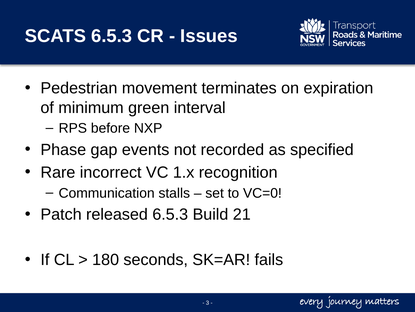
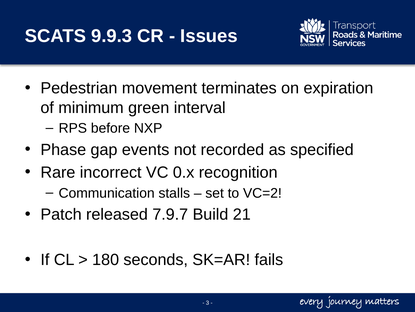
SCATS 6.5.3: 6.5.3 -> 9.9.3 (112, 36)
1.x: 1.x -> 0.x (184, 172)
VC=0: VC=0 -> VC=2 (262, 193)
released 6.5.3: 6.5.3 -> 7.9.7 (170, 214)
